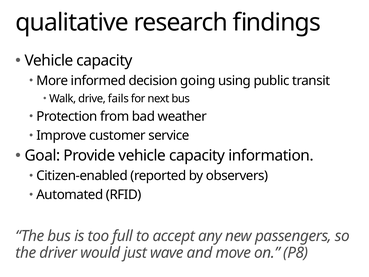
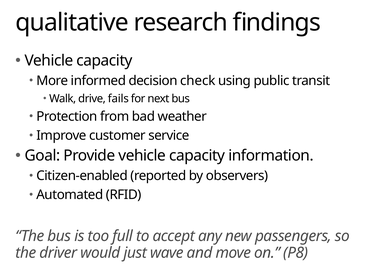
going: going -> check (198, 81)
